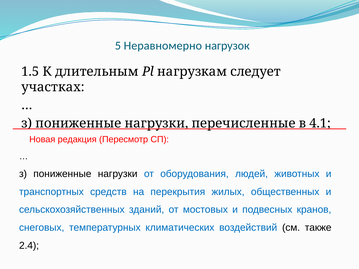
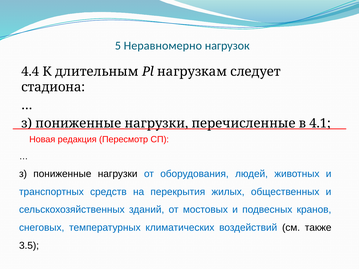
1.5: 1.5 -> 4.4 (30, 72)
участках: участках -> стадиона (53, 87)
2.4: 2.4 -> 3.5 (29, 246)
